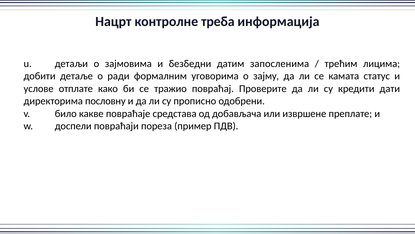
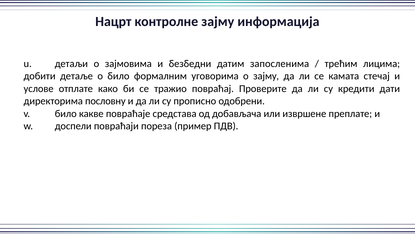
контролне треба: треба -> зајму (218, 22)
о ради: ради -> било (118, 76)
статус: статус -> стечај (377, 76)
